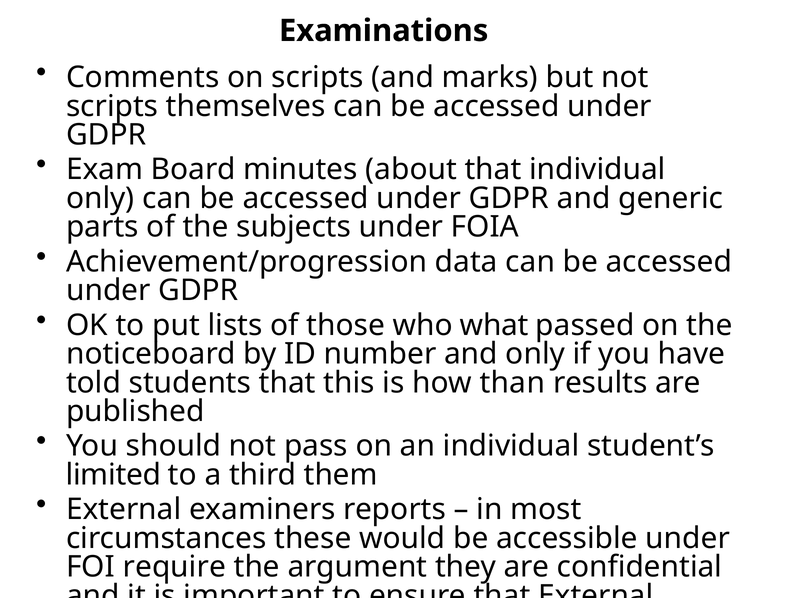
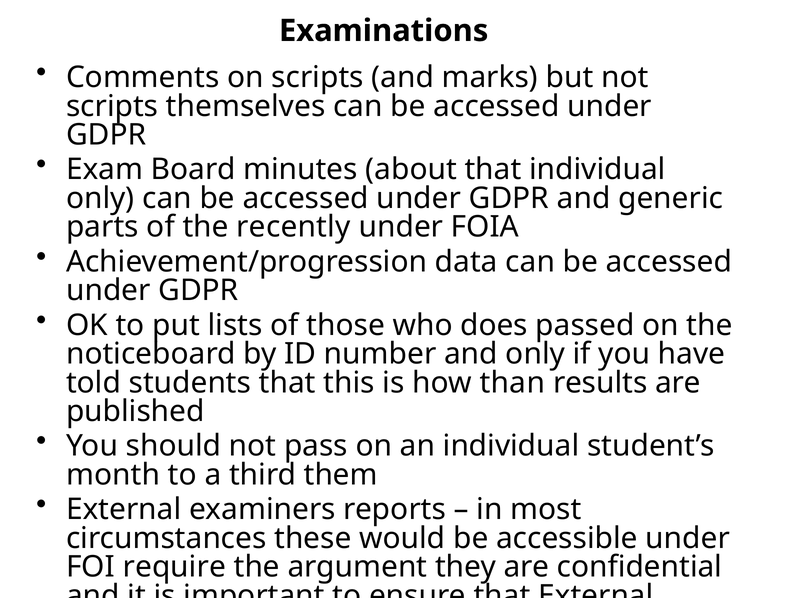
subjects: subjects -> recently (294, 227)
what: what -> does (494, 325)
limited: limited -> month (113, 475)
